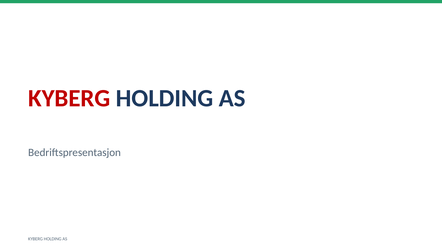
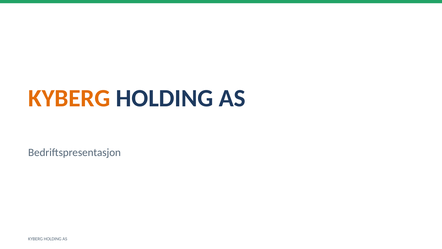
KYBERG colour: red -> orange (69, 98)
